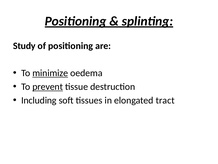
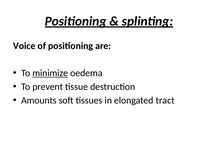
Study: Study -> Voice (24, 46)
prevent underline: present -> none (48, 86)
Including: Including -> Amounts (39, 100)
